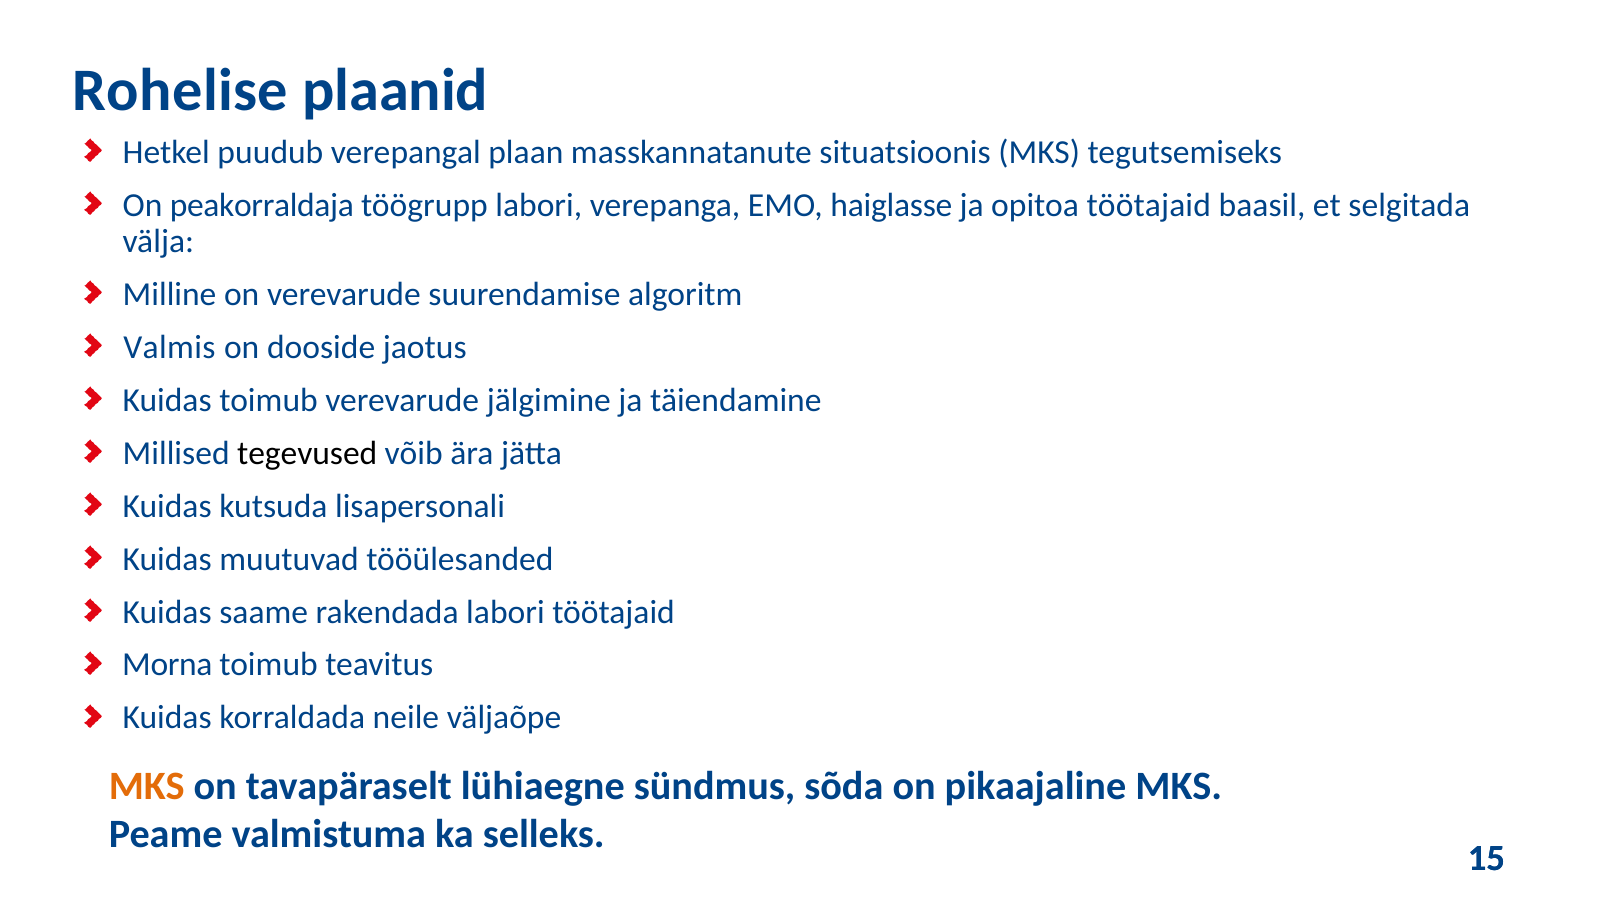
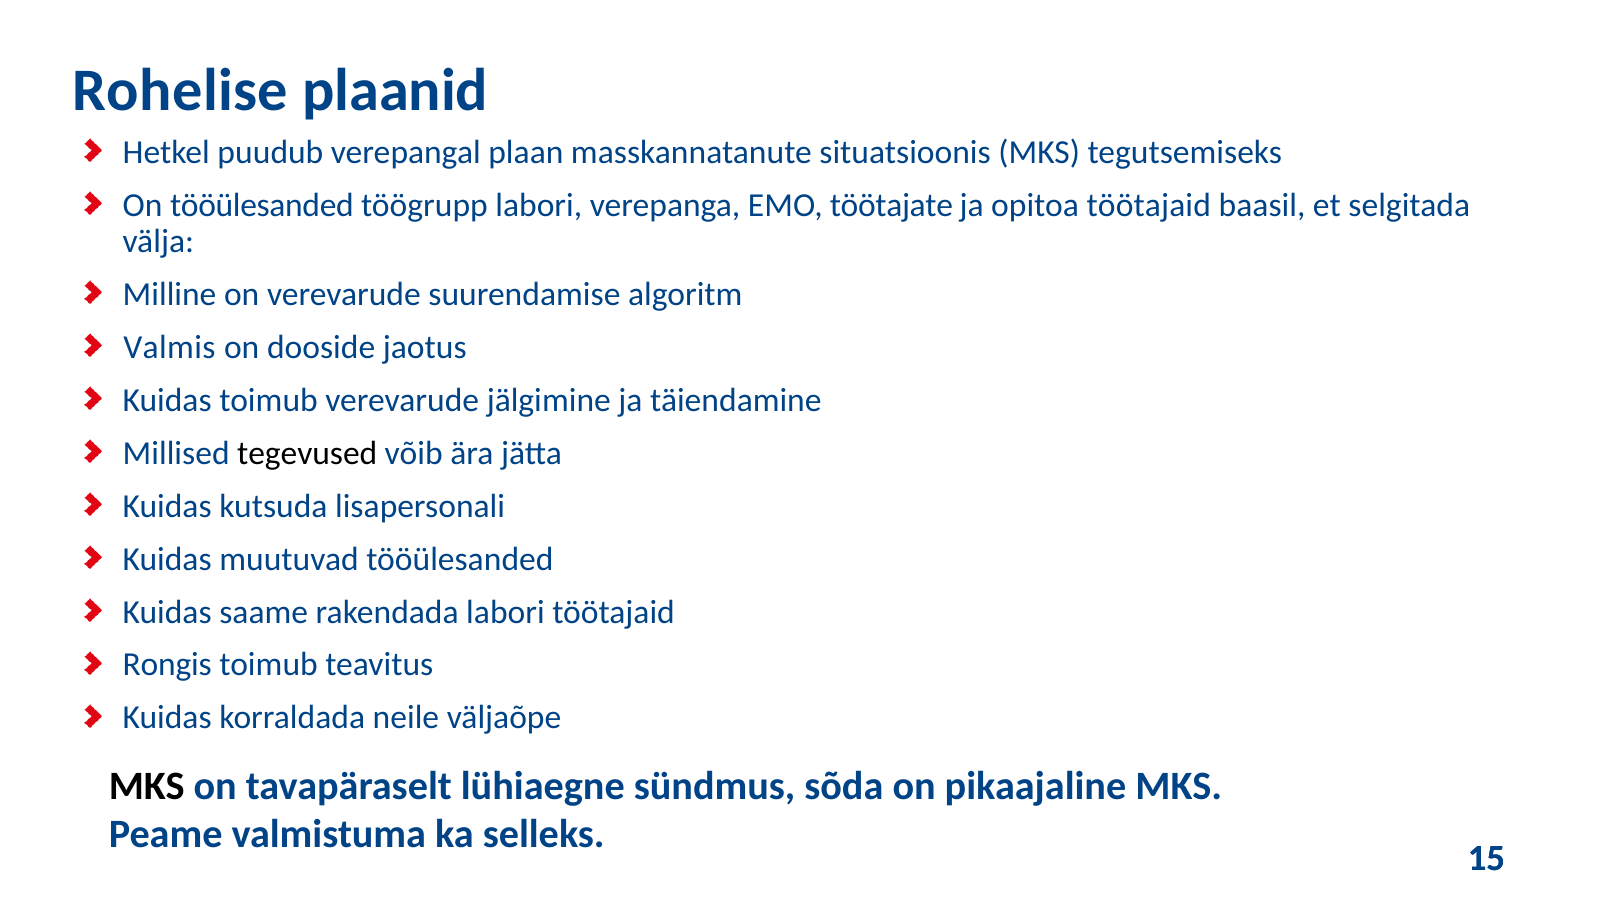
On peakorraldaja: peakorraldaja -> tööülesanded (262, 205)
haiglasse: haiglasse -> töötajate (891, 205)
Morna: Morna -> Rongis (167, 665)
MKS colour: orange -> black (147, 786)
